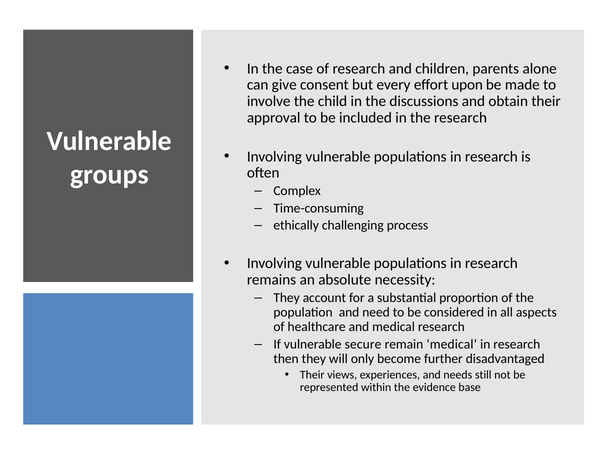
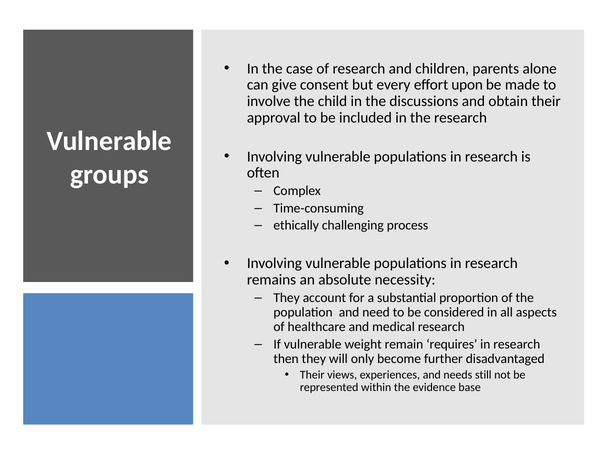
secure: secure -> weight (363, 344)
remain medical: medical -> requires (452, 344)
